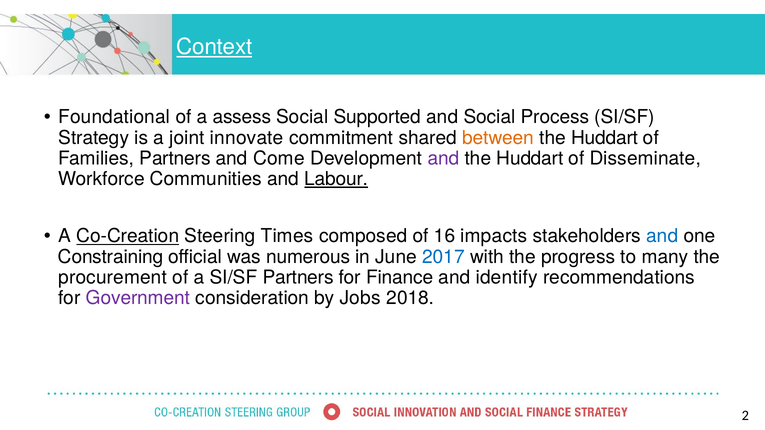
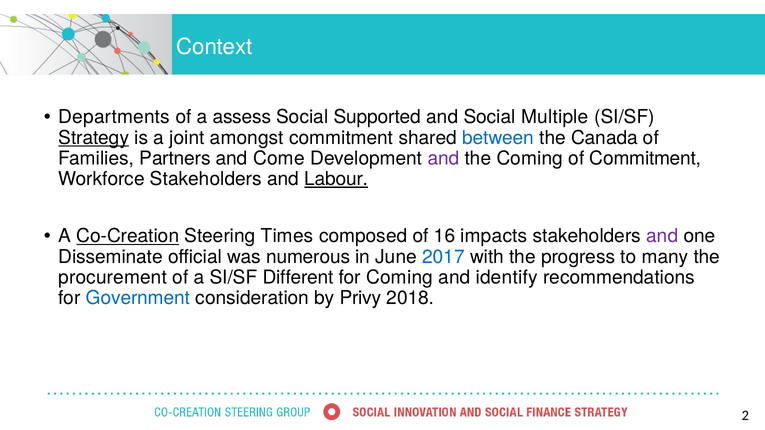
Context underline: present -> none (214, 47)
Foundational: Foundational -> Departments (114, 117)
Process: Process -> Multiple (555, 117)
Strategy underline: none -> present (94, 138)
innovate: innovate -> amongst (247, 138)
between colour: orange -> blue (498, 138)
Huddart: Huddart -> Canada (604, 138)
Huddart: Huddart -> Coming (530, 158)
of Disseminate: Disseminate -> Commitment (645, 158)
Workforce Communities: Communities -> Stakeholders (206, 179)
and colour: blue -> purple (662, 236)
Constraining: Constraining -> Disseminate (111, 257)
SI/SF Partners: Partners -> Different (298, 278)
for Finance: Finance -> Coming (400, 278)
Government colour: purple -> blue (138, 298)
Jobs: Jobs -> Privy (360, 298)
